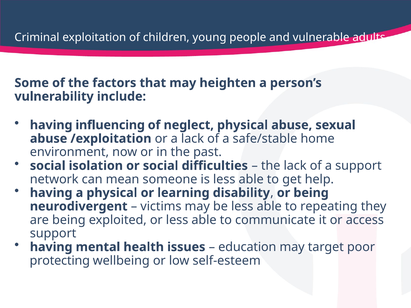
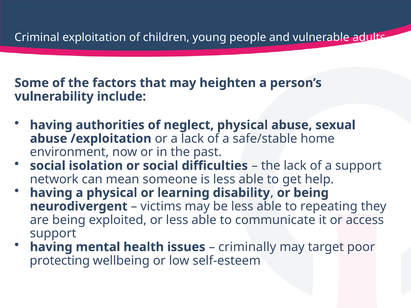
influencing: influencing -> authorities (110, 125)
education: education -> criminally (247, 247)
